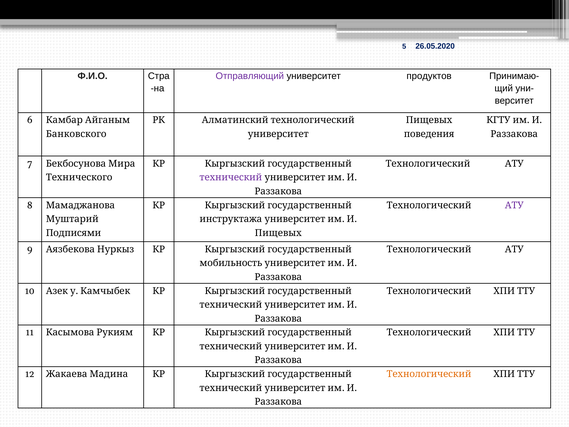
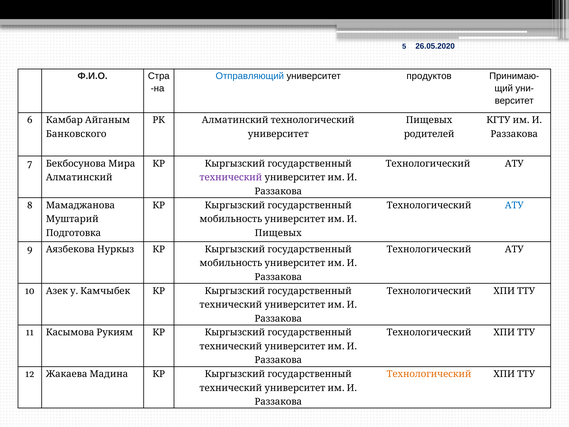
Отправляющий colour: purple -> blue (250, 76)
поведения: поведения -> родителей (429, 134)
Технического: Технического -> Алматинский (79, 177)
АТУ colour: purple -> blue (514, 205)
инструктажа: инструктажа -> мобильность (231, 219)
Подписями: Подписями -> Подготовка (73, 233)
